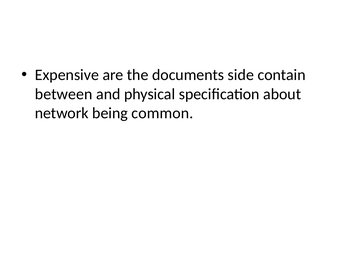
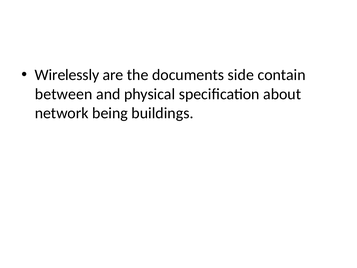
Expensive: Expensive -> Wirelessly (67, 75)
common: common -> buildings (162, 113)
